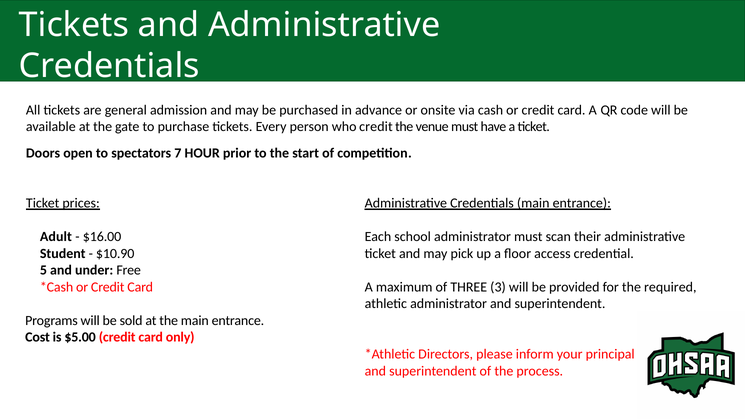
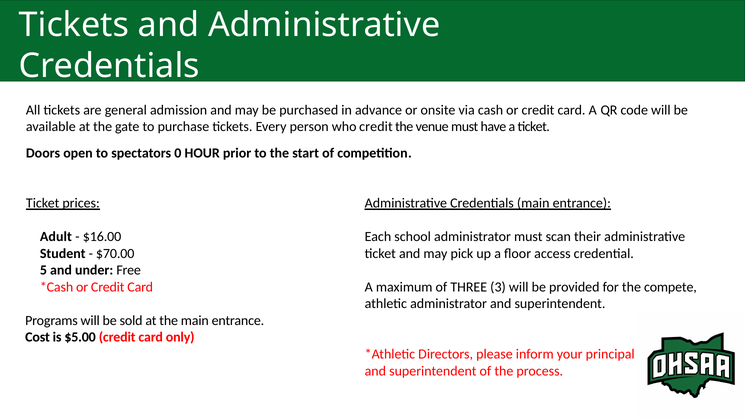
7: 7 -> 0 (178, 153)
$10.90: $10.90 -> $70.00 (115, 254)
required: required -> compete (670, 287)
